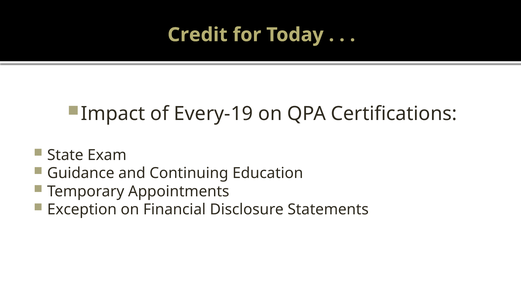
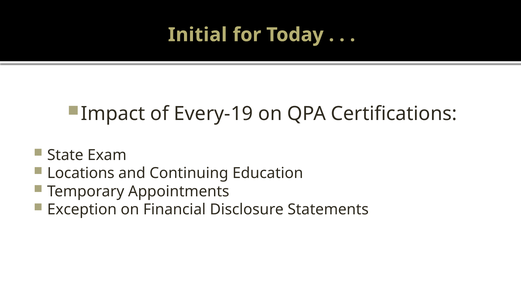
Credit: Credit -> Initial (197, 35)
Guidance: Guidance -> Locations (81, 173)
